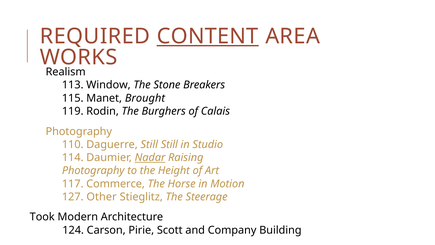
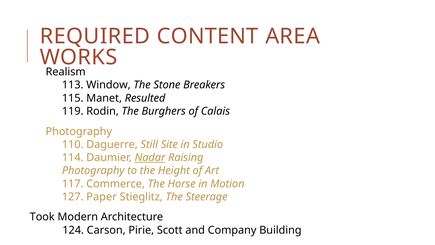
CONTENT underline: present -> none (208, 36)
Brought: Brought -> Resulted (145, 98)
Still Still: Still -> Site (169, 144)
Other: Other -> Paper (102, 197)
